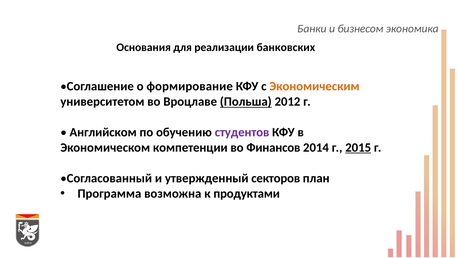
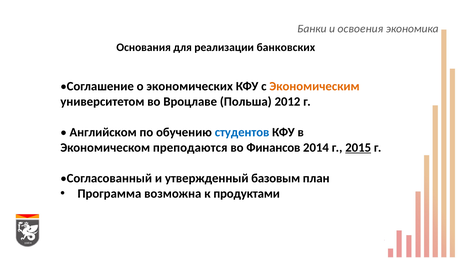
бизнесом: бизнесом -> освоения (360, 29)
формирование: формирование -> экономических (190, 86)
Польша underline: present -> none (246, 102)
студентов colour: purple -> blue (242, 132)
компетенции: компетенции -> преподаются (190, 147)
секторов: секторов -> базовым (276, 178)
